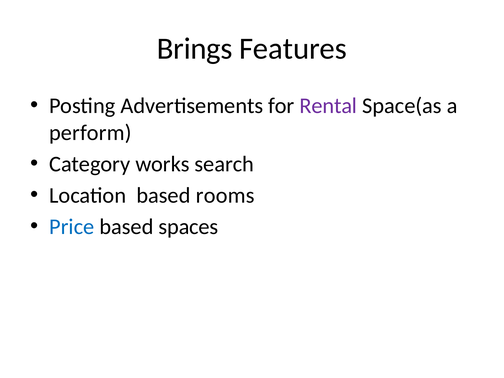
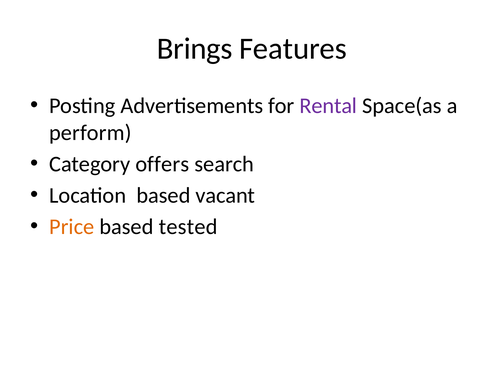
works: works -> offers (162, 164)
rooms: rooms -> vacant (225, 195)
Price colour: blue -> orange (72, 227)
spaces: spaces -> tested (188, 227)
